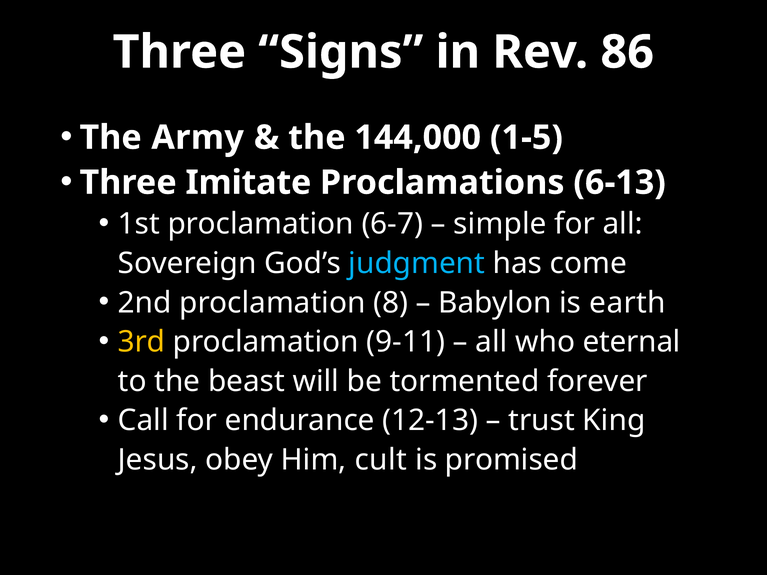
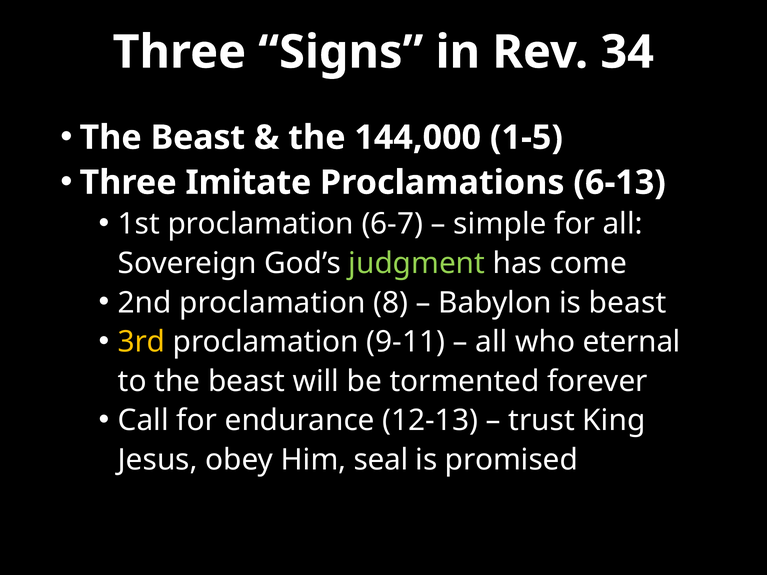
86: 86 -> 34 (627, 52)
Army: Army -> Beast (198, 138)
judgment colour: light blue -> light green (417, 264)
is earth: earth -> beast (628, 303)
cult: cult -> seal (381, 460)
